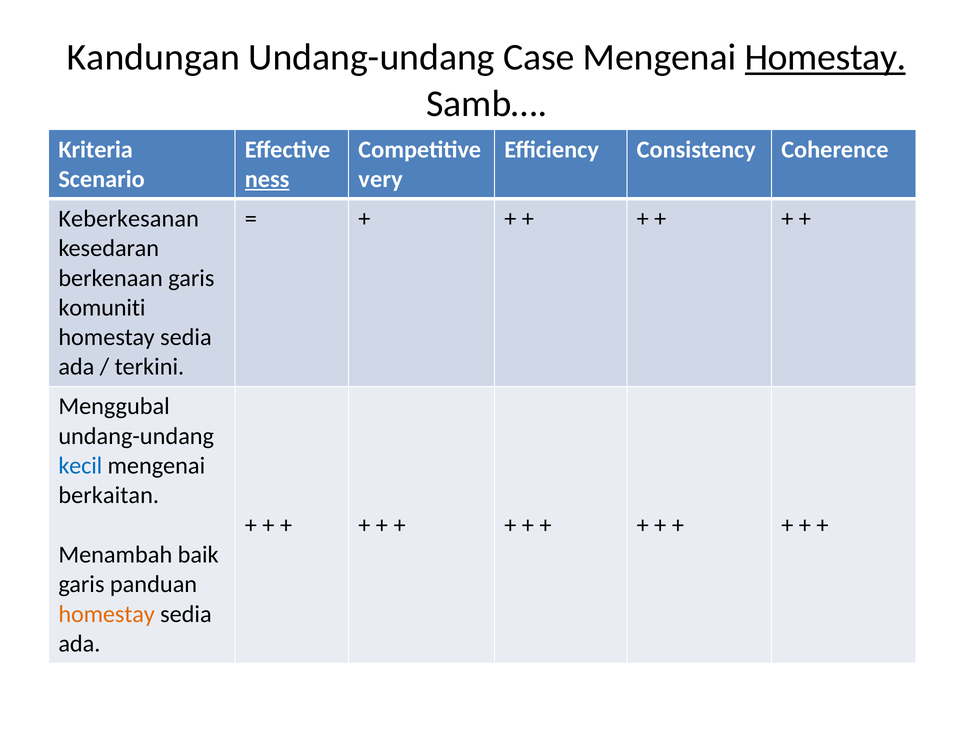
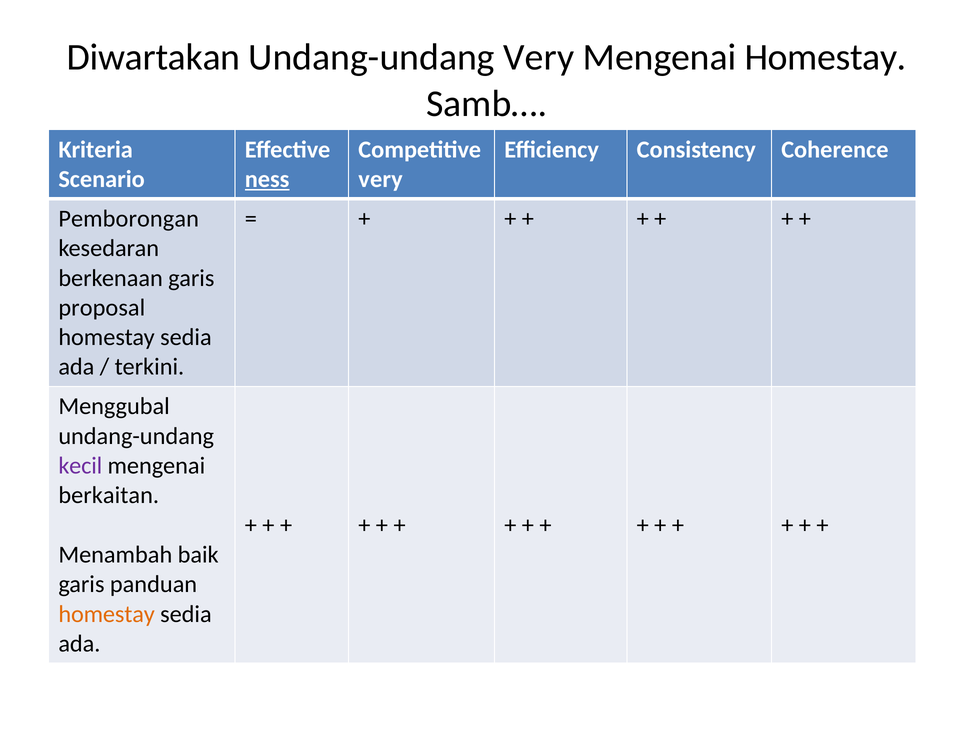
Kandungan: Kandungan -> Diwartakan (154, 58)
Undang-undang Case: Case -> Very (539, 58)
Homestay underline: present -> none (826, 58)
Keberkesanan: Keberkesanan -> Pemborongan (129, 219)
komuniti: komuniti -> proposal (102, 308)
kecil colour: blue -> purple (80, 466)
